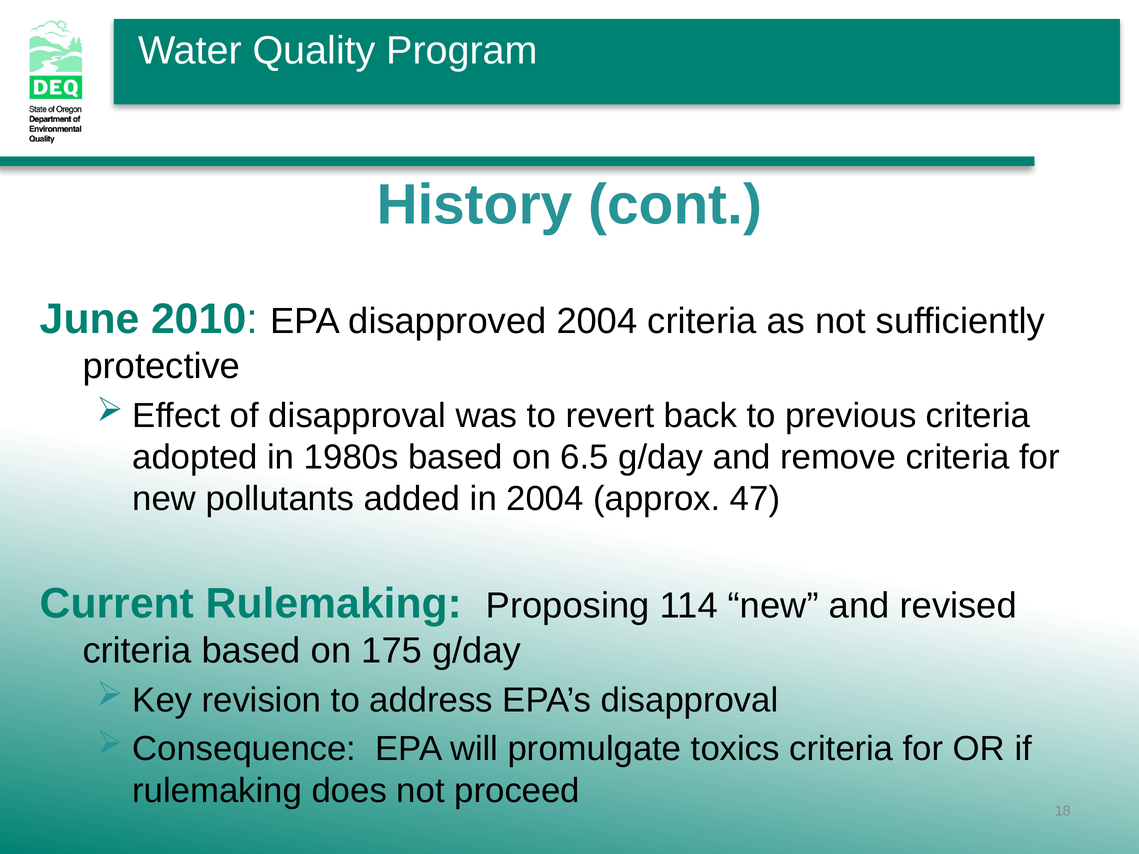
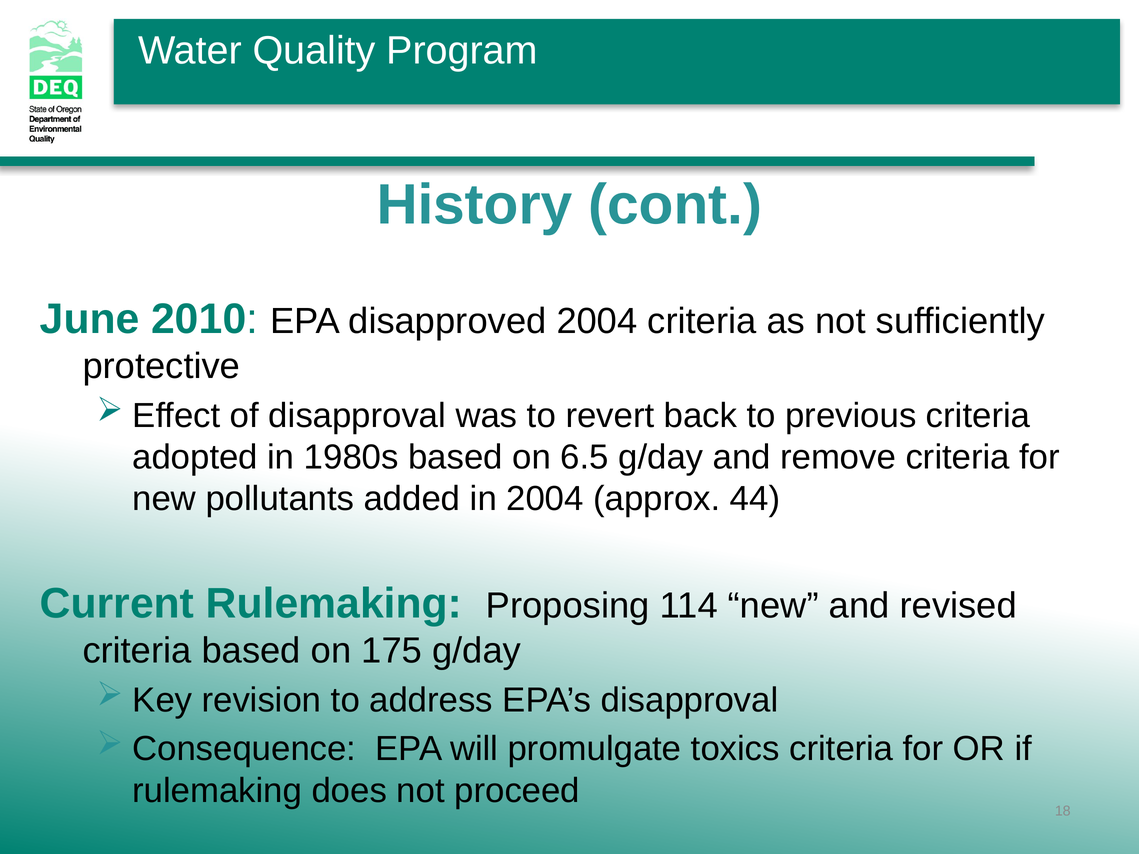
47: 47 -> 44 (755, 499)
